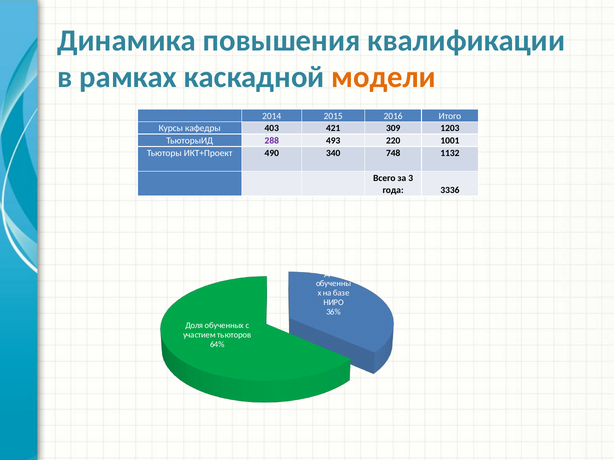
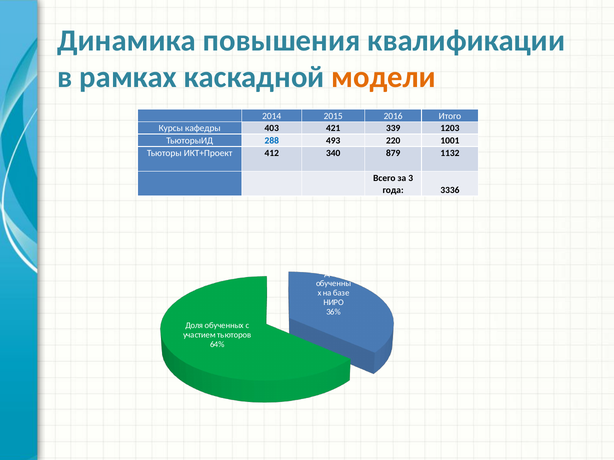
309: 309 -> 339 (393, 128)
288 colour: purple -> blue (272, 141)
490: 490 -> 412 (272, 153)
748: 748 -> 879 (393, 153)
